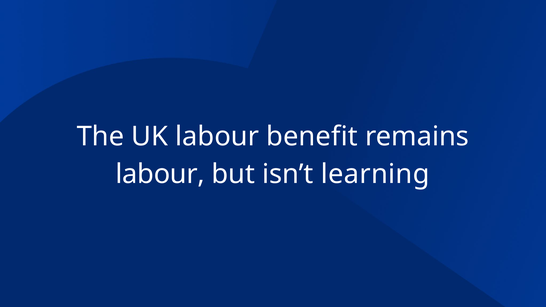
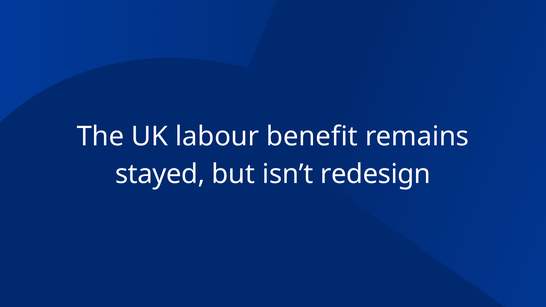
labour: labour -> stayed (160, 174)
learning: learning -> redesign (376, 174)
